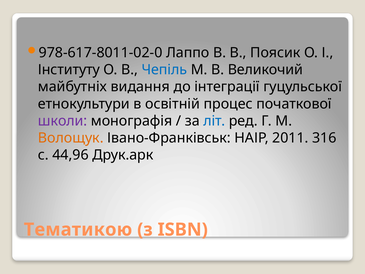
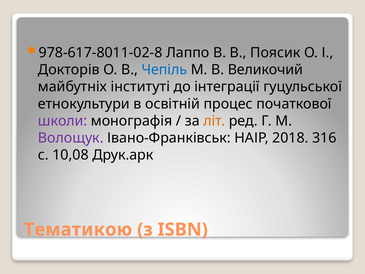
978-617-8011-02-0: 978-617-8011-02-0 -> 978-617-8011-02-8 (101, 53)
Інституту: Інституту -> Докторів (69, 70)
видання: видання -> інституті (140, 87)
літ colour: blue -> orange (214, 121)
Волощук colour: orange -> purple (71, 138)
2011: 2011 -> 2018 (290, 138)
44,96: 44,96 -> 10,08 (70, 155)
